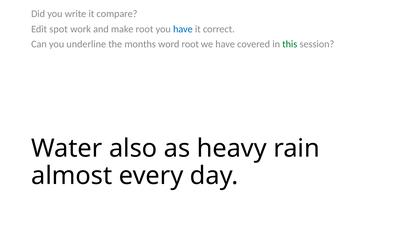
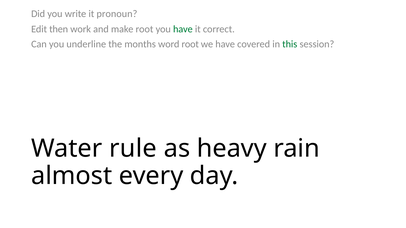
compare: compare -> pronoun (117, 14)
spot: spot -> then (59, 29)
have colour: blue -> green (183, 29)
also: also -> rule (133, 149)
